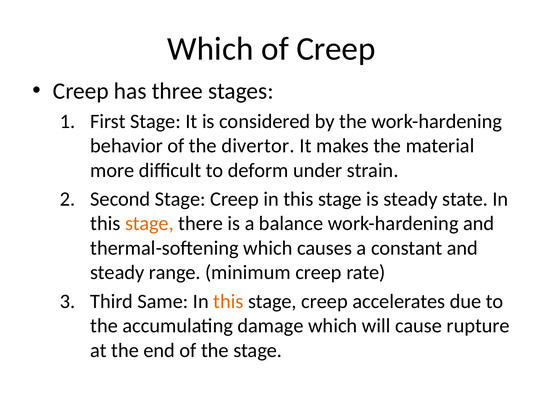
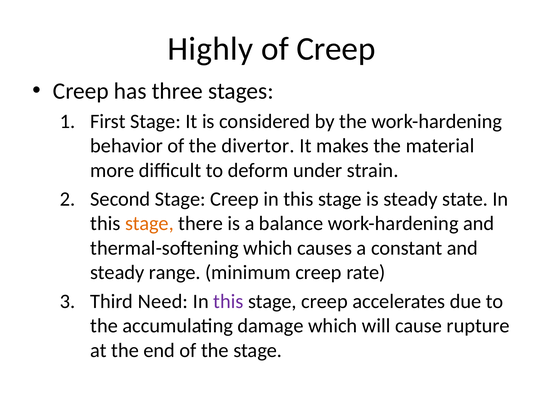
Which: Which -> Highly (210, 49)
Same: Same -> Need (163, 301)
this colour: orange -> purple (228, 301)
